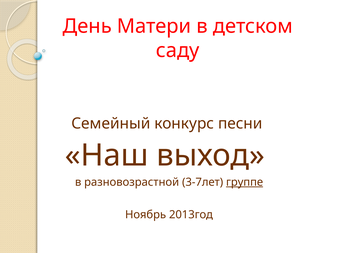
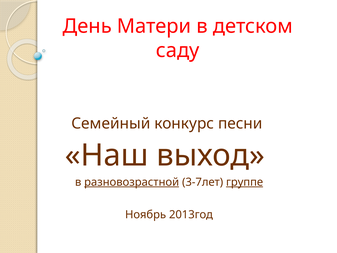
разновозрастной underline: none -> present (132, 182)
